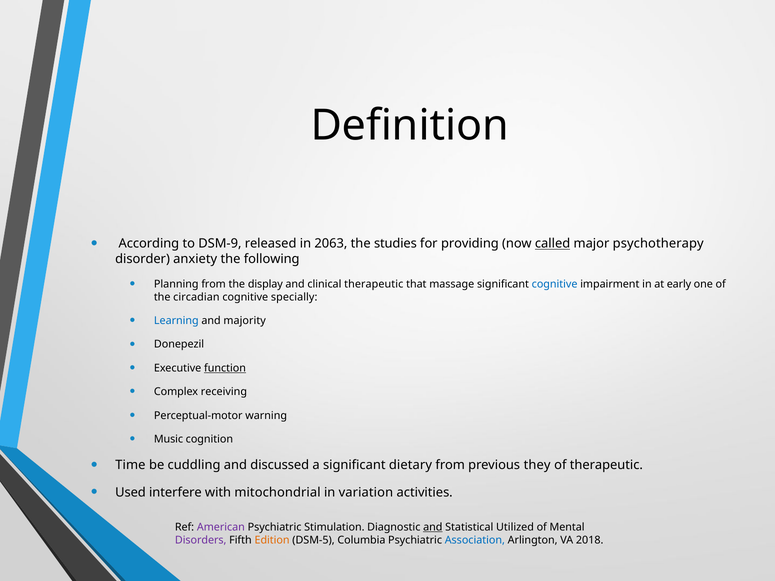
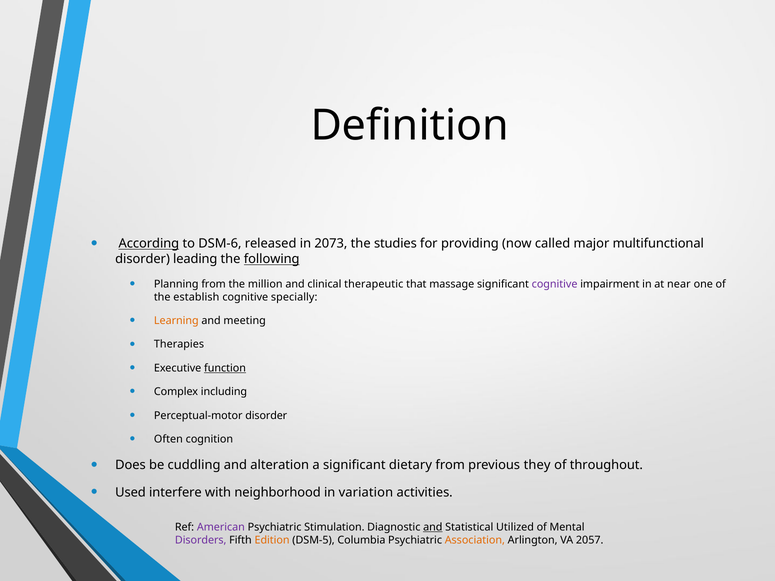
According underline: none -> present (149, 244)
DSM-9: DSM-9 -> DSM-6 (220, 244)
2063: 2063 -> 2073 (331, 244)
called underline: present -> none (553, 244)
psychotherapy: psychotherapy -> multifunctional (658, 244)
anxiety: anxiety -> leading (195, 259)
following underline: none -> present (272, 259)
display: display -> million (265, 284)
cognitive colour: blue -> purple (555, 284)
early: early -> near (679, 284)
circadian: circadian -> establish (196, 297)
Learning colour: blue -> orange (176, 321)
majority: majority -> meeting (245, 321)
Donepezil: Donepezil -> Therapies (179, 345)
receiving: receiving -> including (224, 392)
Perceptual-motor warning: warning -> disorder (266, 416)
Music: Music -> Often (168, 439)
Time: Time -> Does (130, 465)
discussed: discussed -> alteration (280, 465)
of therapeutic: therapeutic -> throughout (606, 465)
mitochondrial: mitochondrial -> neighborhood (278, 492)
Association colour: blue -> orange (475, 540)
2018: 2018 -> 2057 (590, 540)
